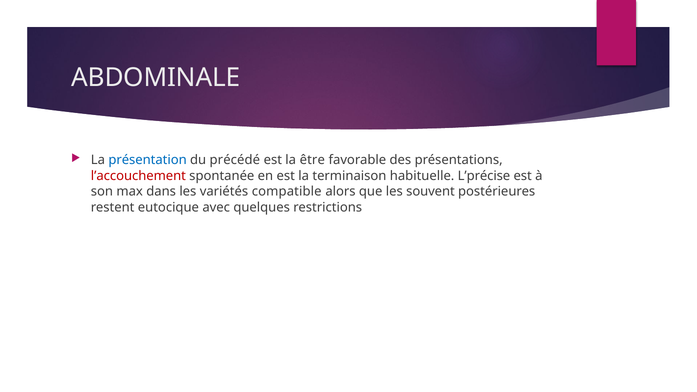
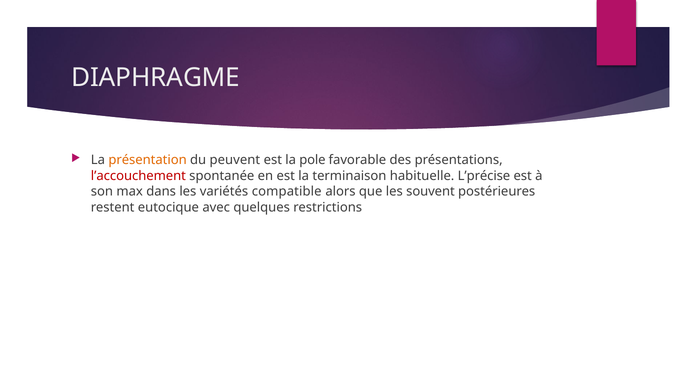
ABDOMINALE: ABDOMINALE -> DIAPHRAGME (156, 78)
présentation colour: blue -> orange (148, 160)
précédé: précédé -> peuvent (235, 160)
être: être -> pole (312, 160)
